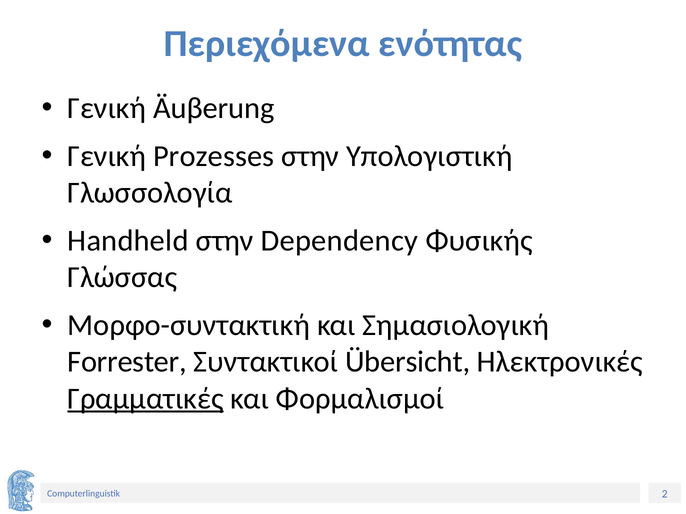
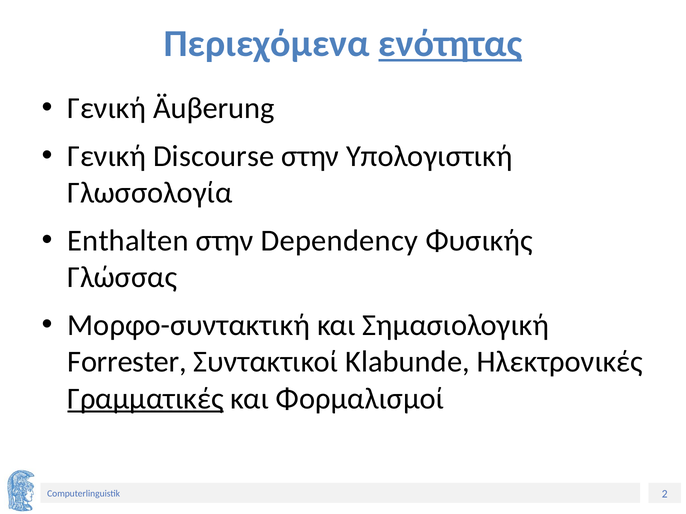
ενότητας underline: none -> present (450, 44)
Prozesses: Prozesses -> Discourse (214, 156)
Handheld: Handheld -> Enthalten (128, 241)
Übersicht: Übersicht -> Klabunde (407, 362)
